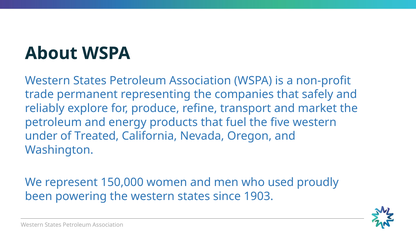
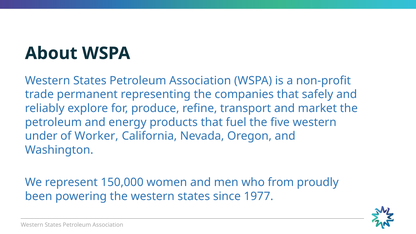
Treated: Treated -> Worker (96, 136)
used: used -> from (281, 182)
1903: 1903 -> 1977 (259, 196)
